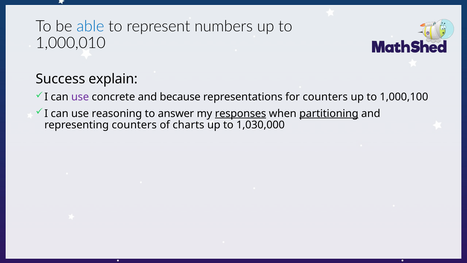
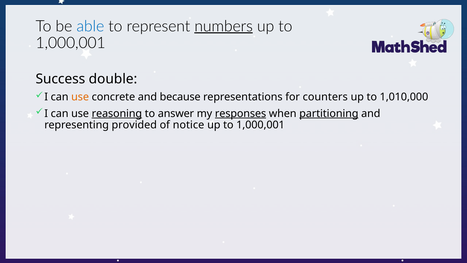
numbers underline: none -> present (224, 26)
1,000,010: 1,000,010 -> 1,000,001 (71, 43)
explain: explain -> double (113, 79)
use colour: purple -> orange (80, 97)
1,000,100: 1,000,100 -> 1,010,000 (404, 97)
reasoning underline: none -> present (117, 113)
representing counters: counters -> provided (134, 125)
charts: charts -> notice (189, 125)
1,030,000: 1,030,000 -> 1,000,001 (261, 125)
